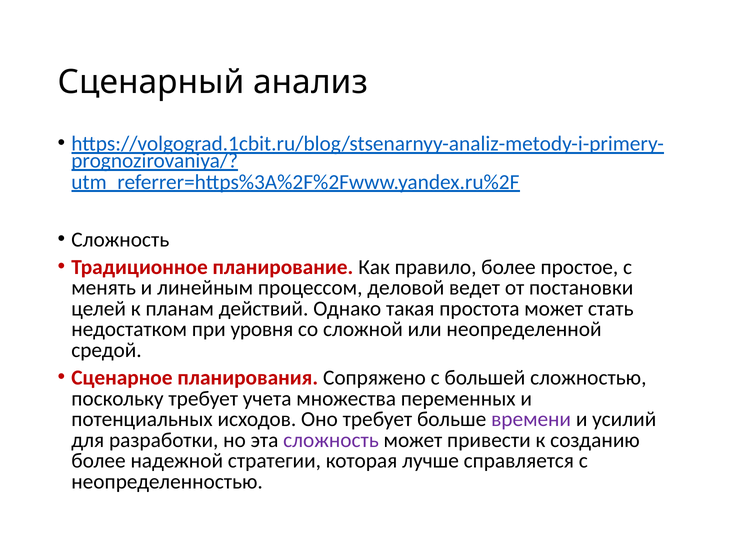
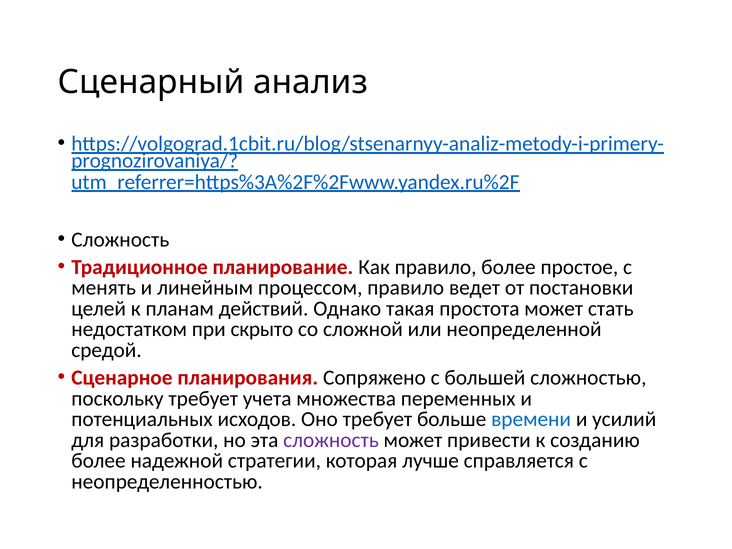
процессом деловой: деловой -> правило (406, 288)
уровня: уровня -> скрыто (262, 329)
времени colour: purple -> blue (531, 419)
